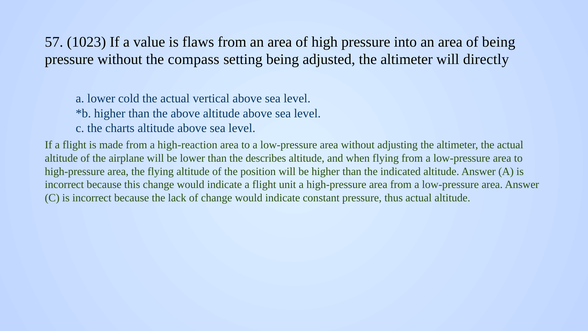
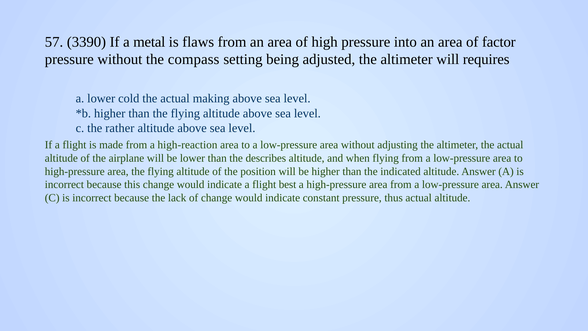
1023: 1023 -> 3390 (86, 42)
value: value -> metal (149, 42)
of being: being -> factor (499, 42)
directly: directly -> requires (486, 59)
vertical: vertical -> making (211, 98)
than the above: above -> flying (185, 113)
charts: charts -> rather (120, 128)
unit: unit -> best (288, 185)
